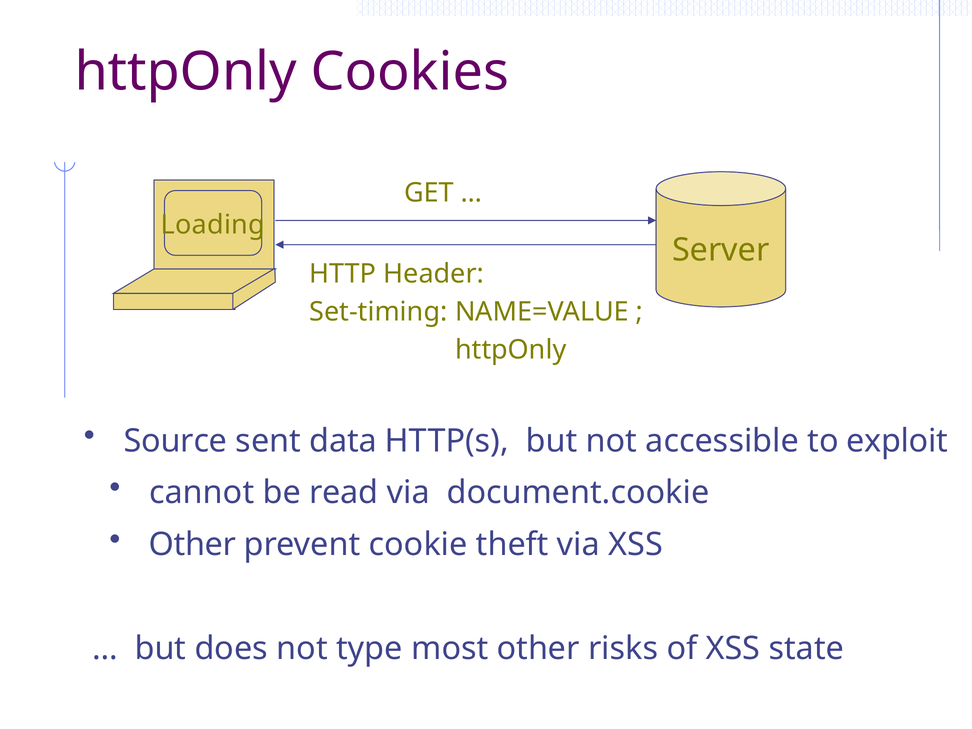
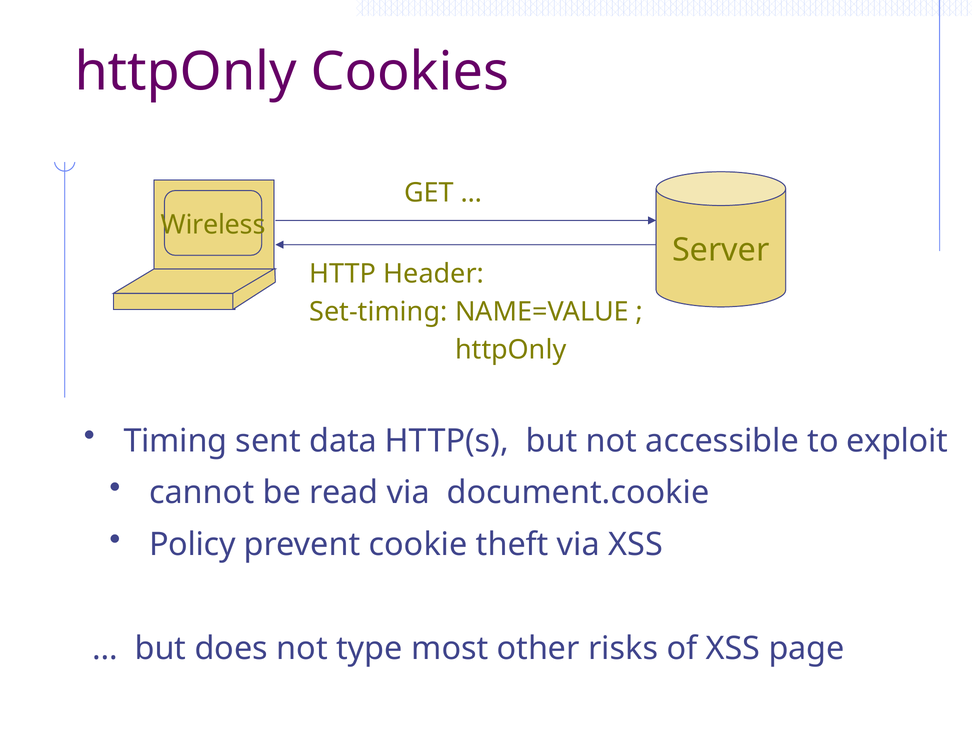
Loading: Loading -> Wireless (213, 225)
Source: Source -> Timing (175, 441)
Other: Other -> Policy (192, 545)
state: state -> page (806, 648)
